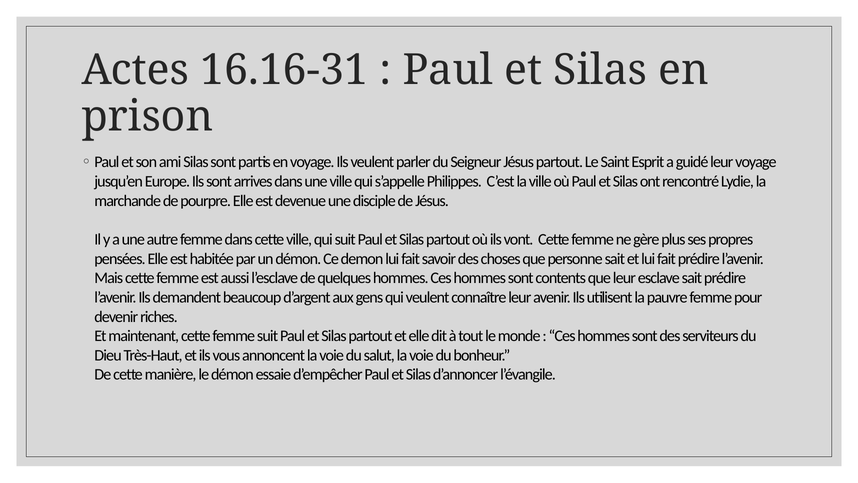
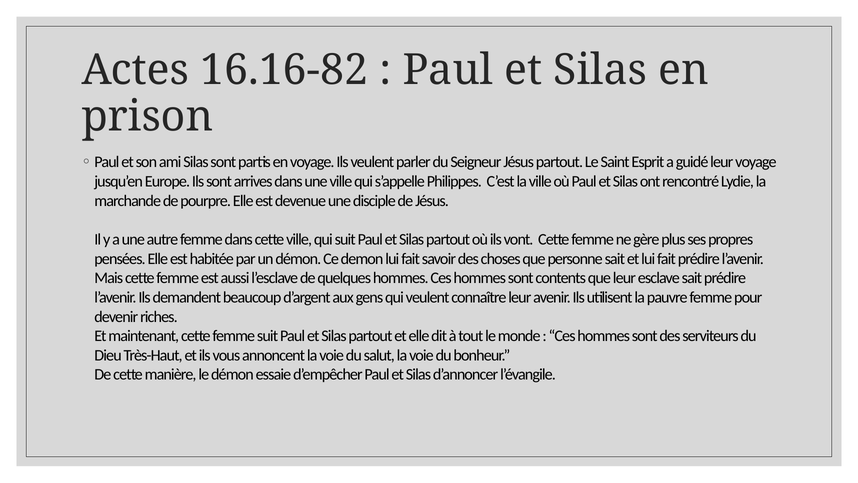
16.16-31: 16.16-31 -> 16.16-82 (284, 70)
